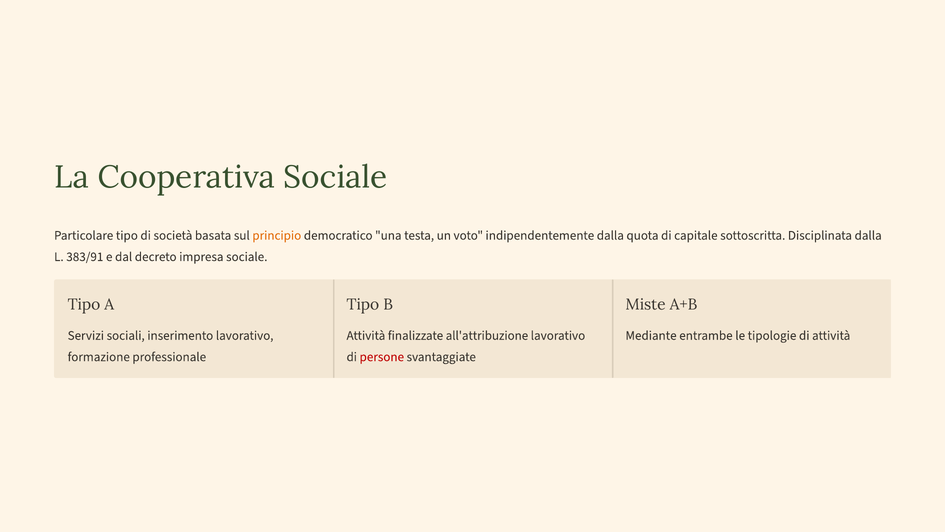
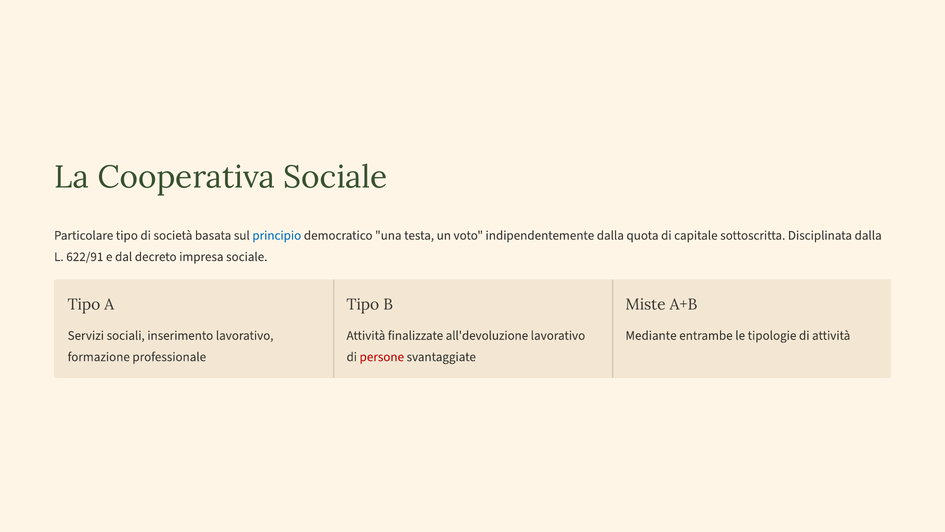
principio colour: orange -> blue (277, 235)
383/91: 383/91 -> 622/91 (85, 256)
all'attribuzione: all'attribuzione -> all'devoluzione (487, 335)
